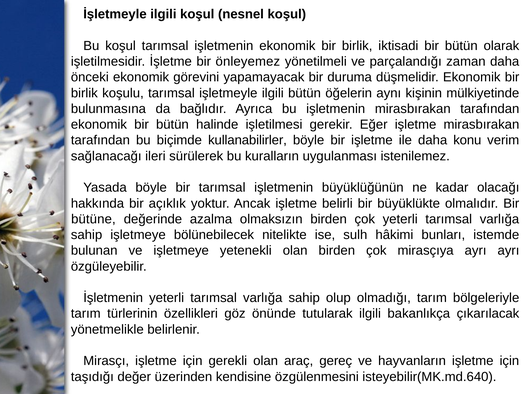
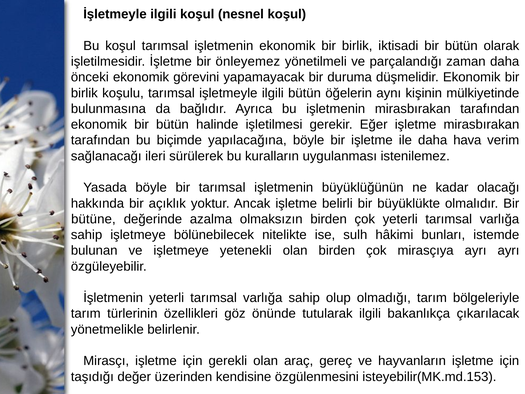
kullanabilirler: kullanabilirler -> yapılacağına (247, 140)
konu: konu -> hava (467, 140)
isteyebilir(MK.md.640: isteyebilir(MK.md.640 -> isteyebilir(MK.md.153 (429, 376)
